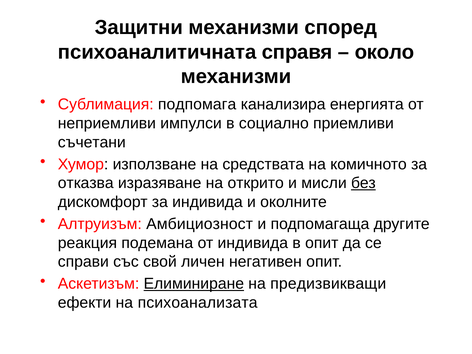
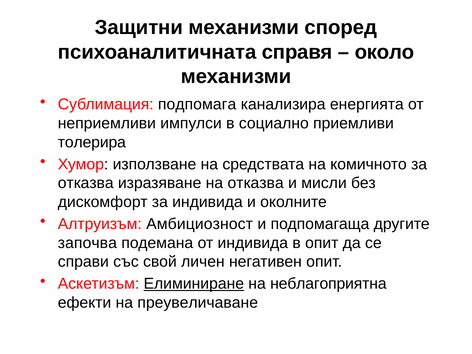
съчетани: съчетани -> толерира (92, 142)
на открито: открито -> отказва (256, 183)
без underline: present -> none (363, 183)
реакция: реакция -> започва (87, 243)
предизвикващи: предизвикващи -> неблагоприятна (328, 284)
психоанализата: психоанализата -> преувеличаване (198, 303)
